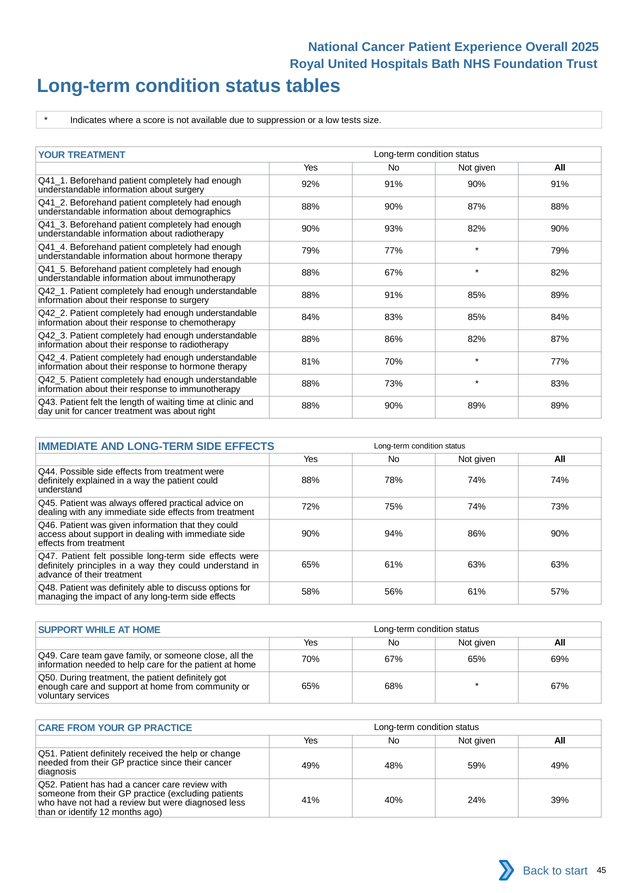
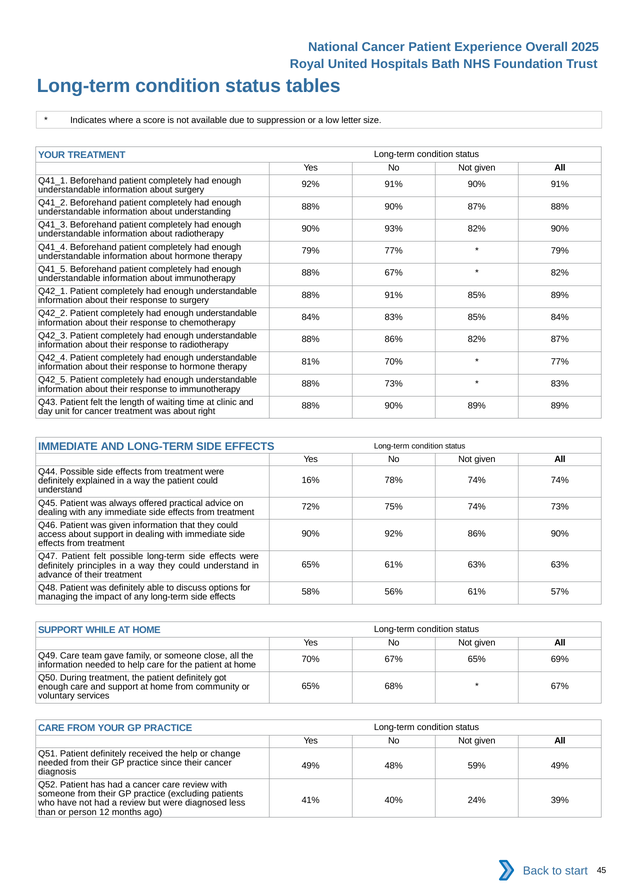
tests: tests -> letter (351, 120)
demographics: demographics -> understanding (203, 212)
88%: 88% -> 16% (311, 480)
90% 94%: 94% -> 92% (394, 534)
identify: identify -> person (83, 812)
